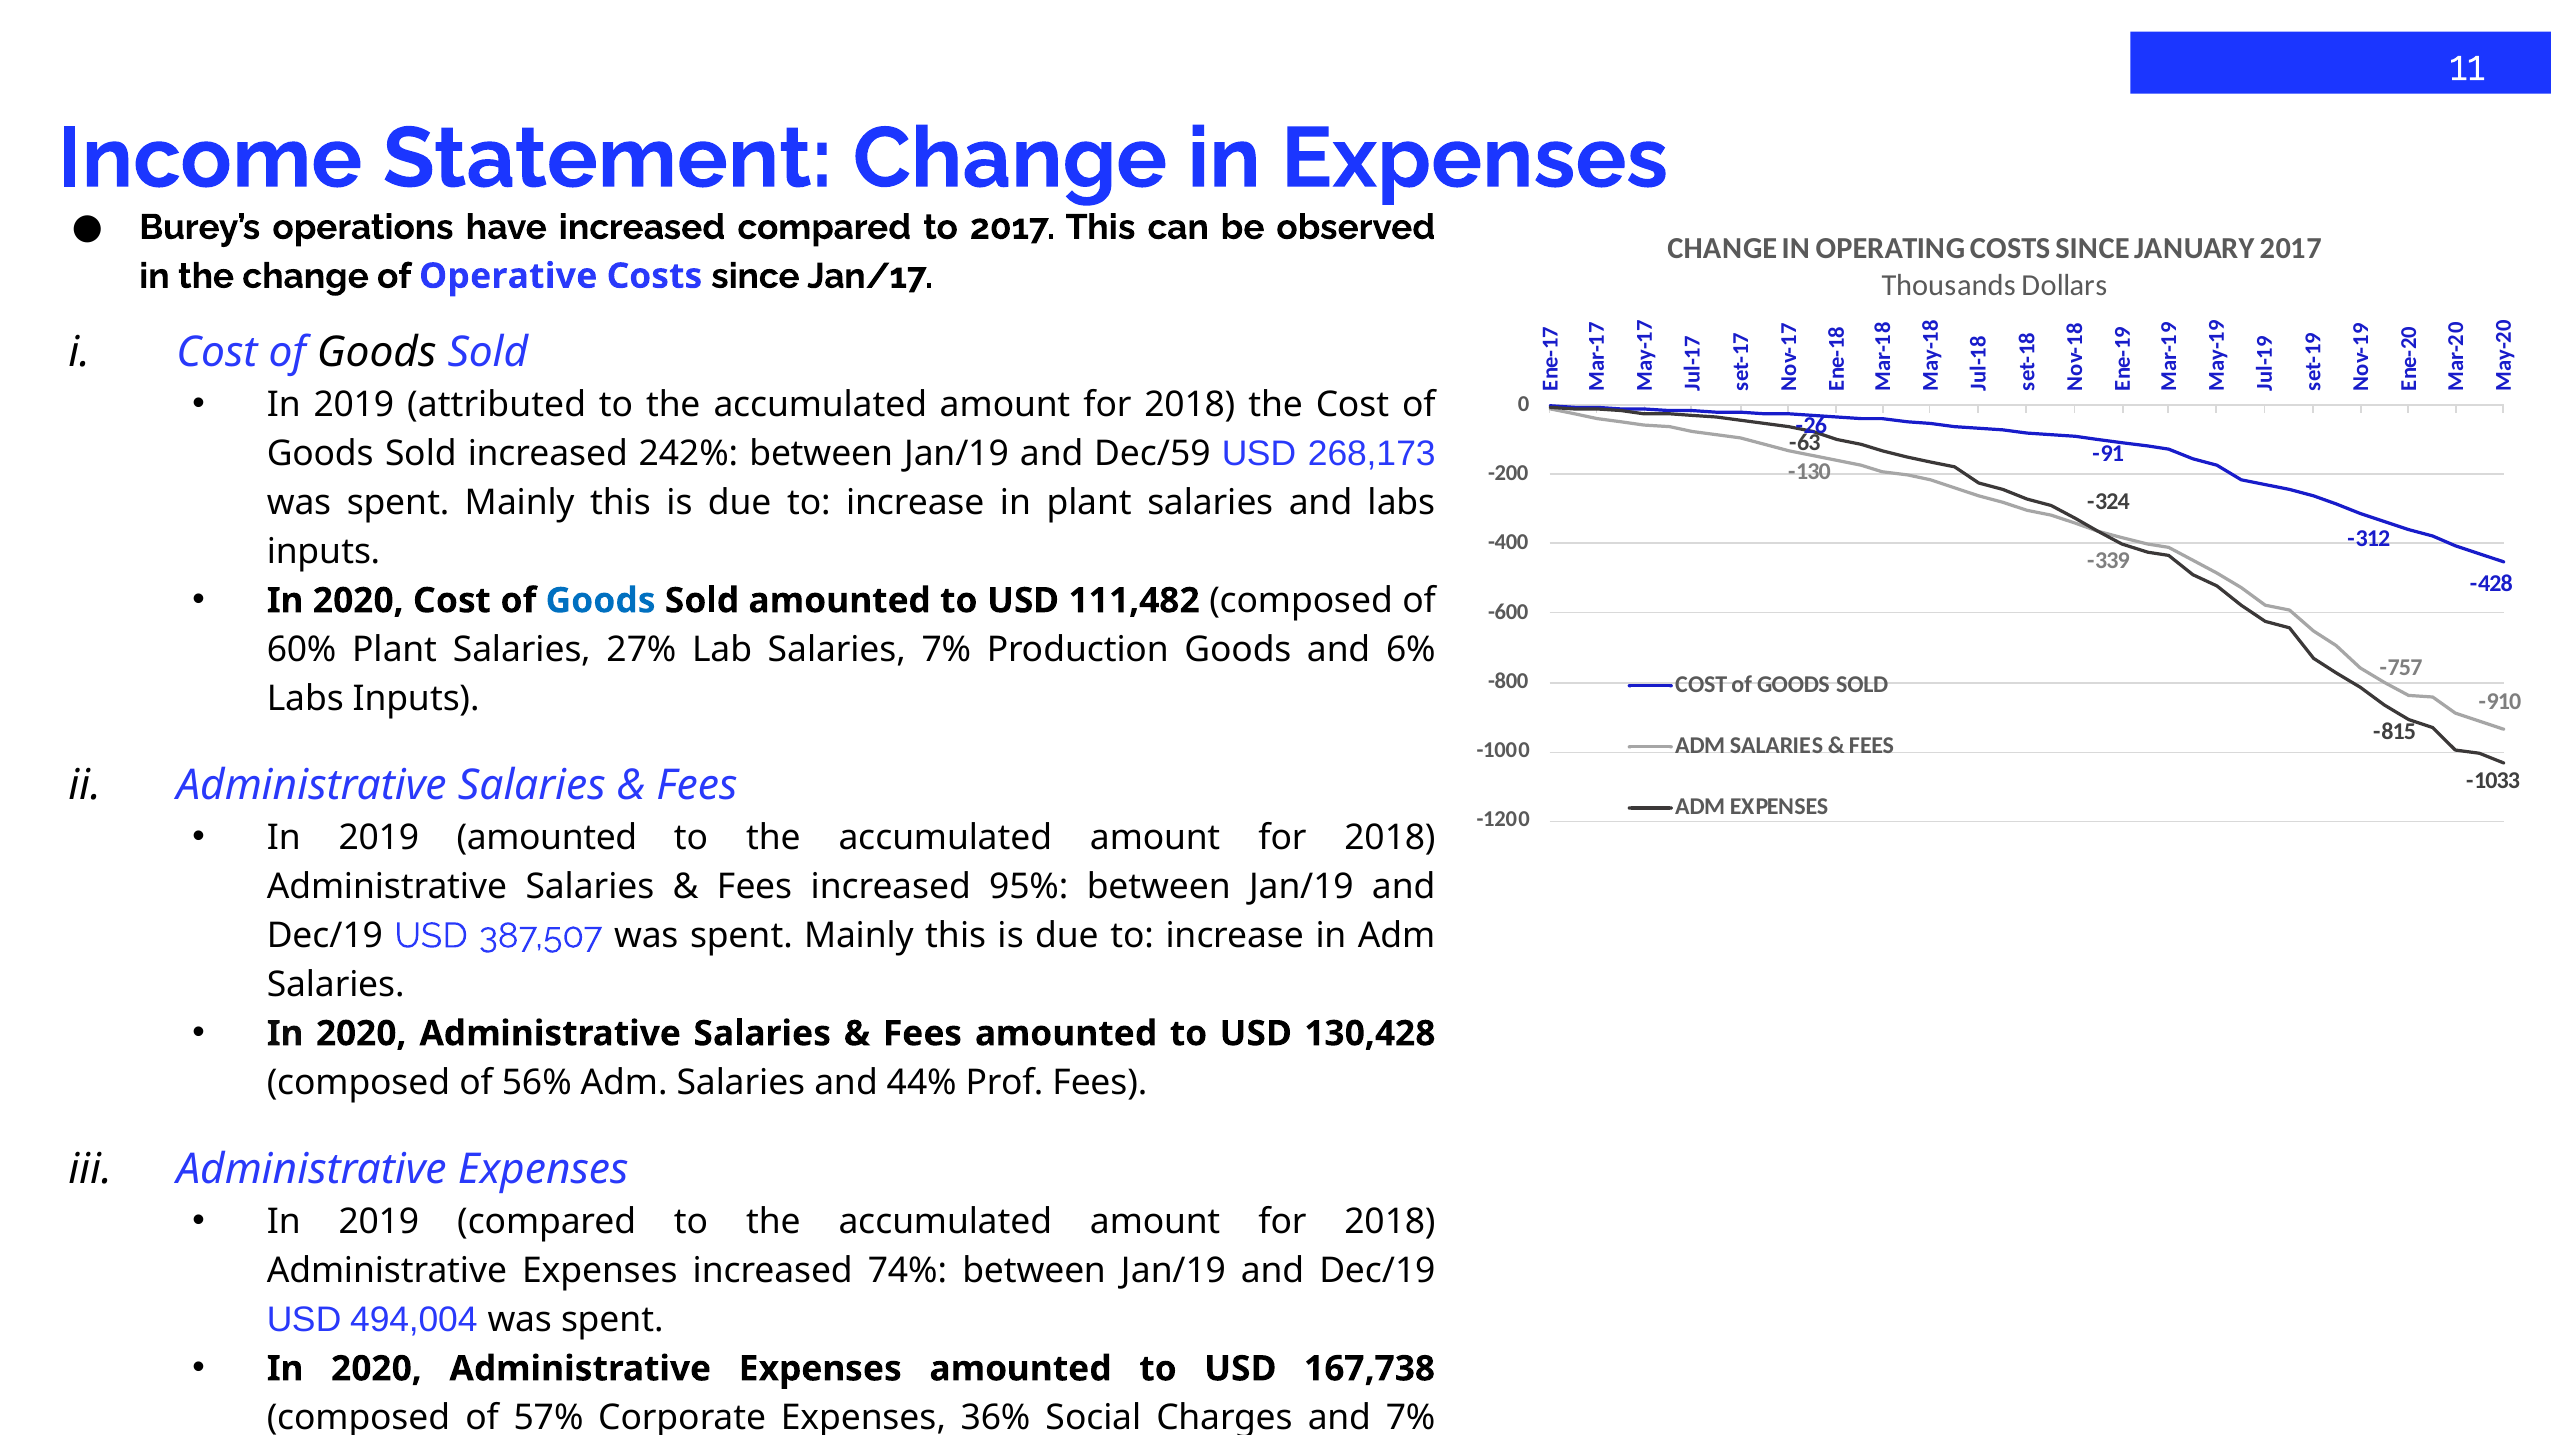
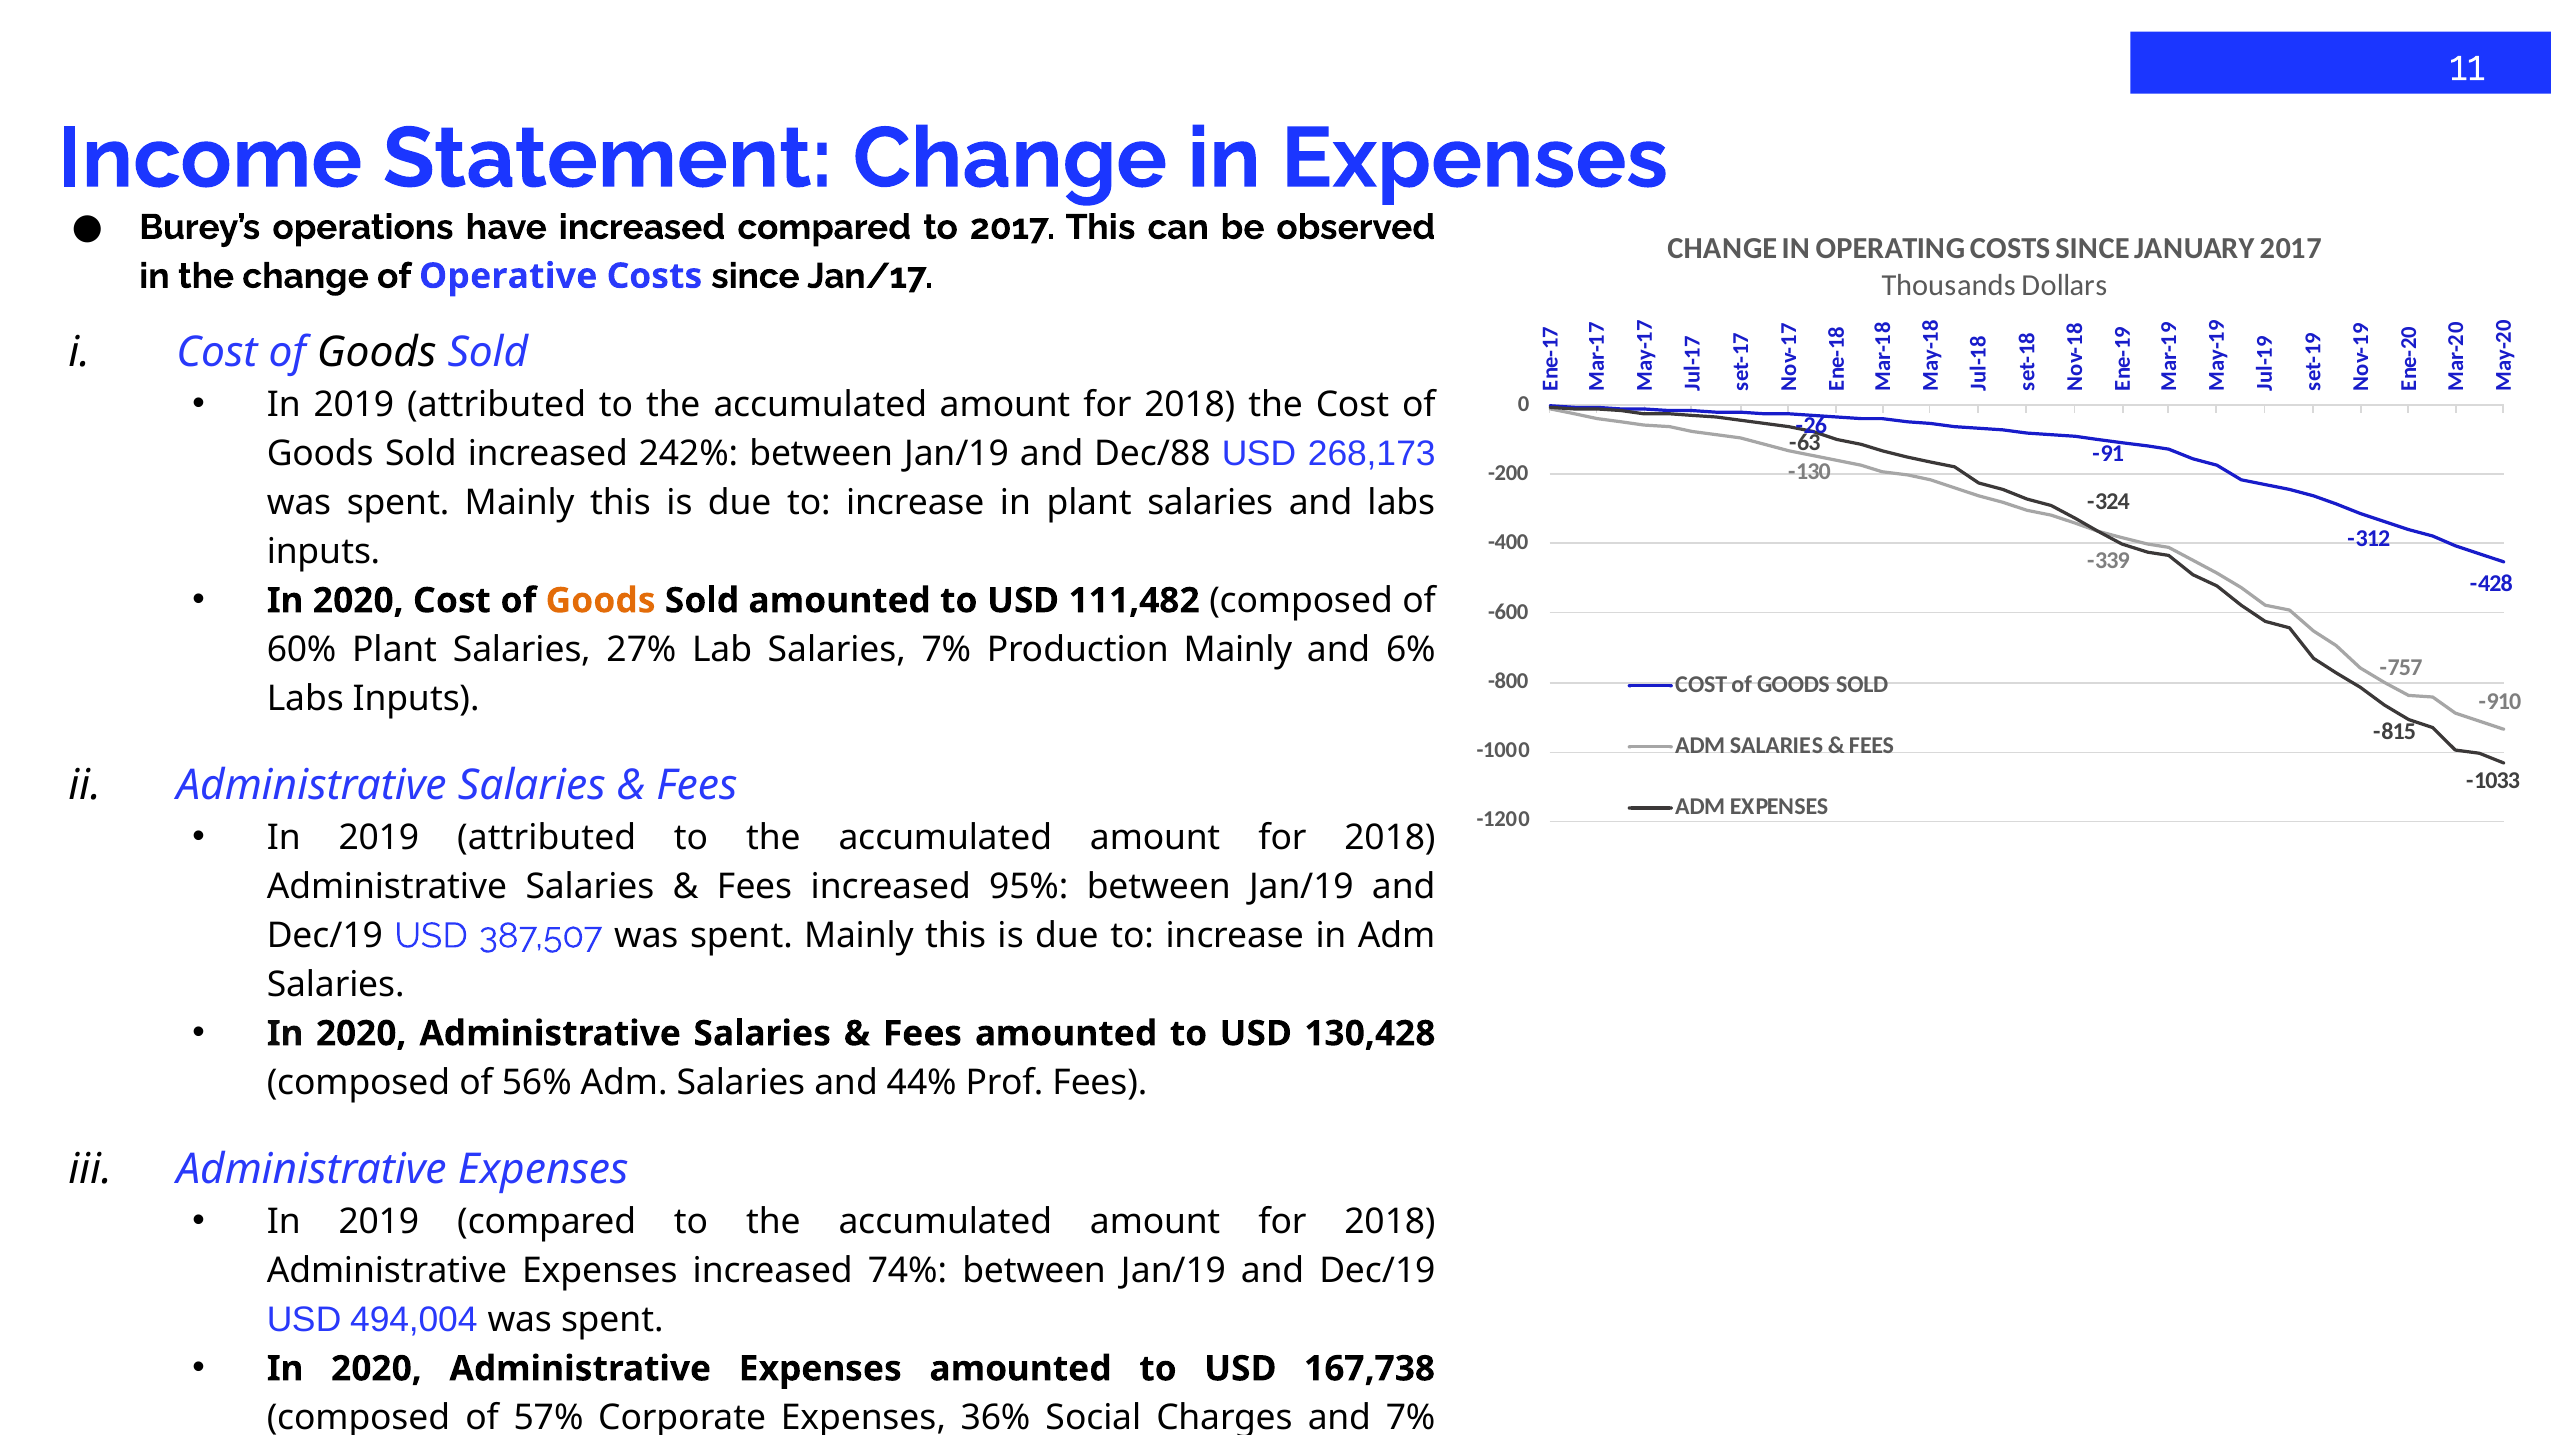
Dec/59: Dec/59 -> Dec/88 (1152, 454)
Goods colour: blue -> orange (601, 601)
Production Goods: Goods -> Mainly (1238, 650)
amounted: amounted -> attributed (547, 838)
